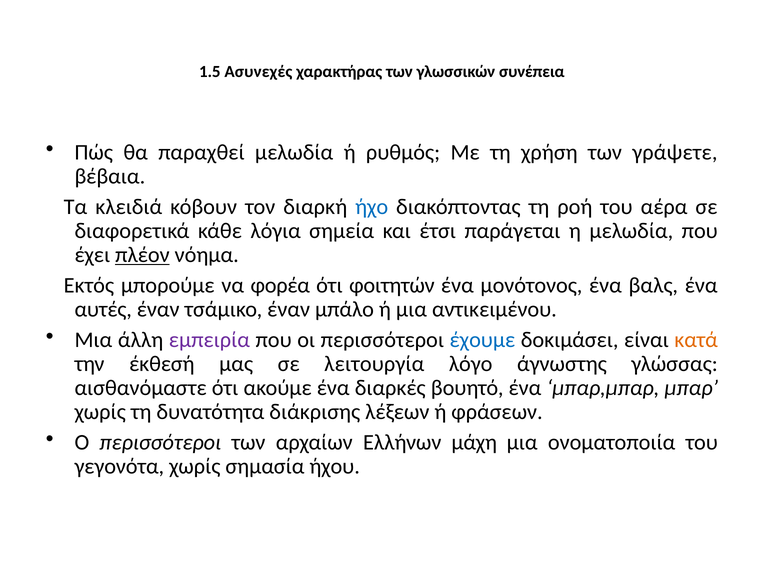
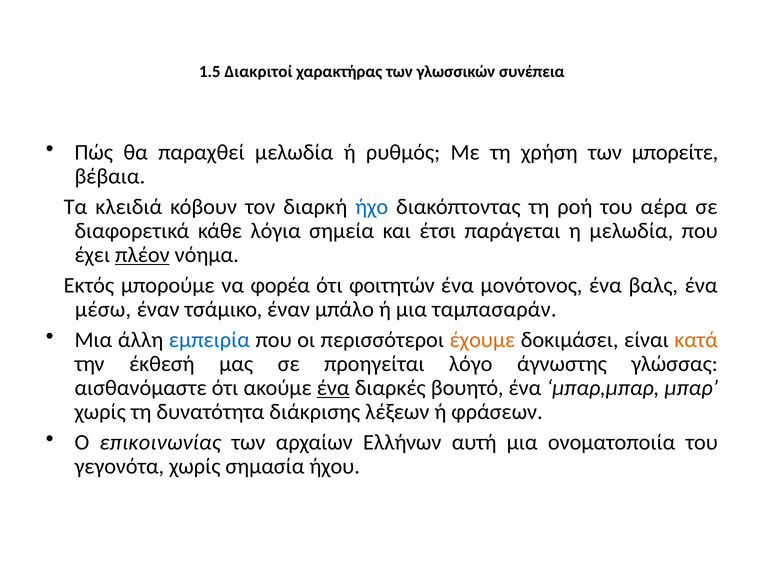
Ασυνεχές: Ασυνεχές -> Διακριτοί (258, 72)
γράψετε: γράψετε -> μπορείτε (675, 152)
αυτές: αυτές -> μέσω (103, 309)
αντικειμένου: αντικειμένου -> ταμπασαράν (494, 309)
εμπειρία colour: purple -> blue (209, 340)
έχουμε colour: blue -> orange (482, 340)
λειτουργία: λειτουργία -> προηγείται (374, 364)
ένα underline: none -> present (333, 388)
Ο περισσότεροι: περισσότεροι -> επικοινωνίας (160, 442)
μάχη: μάχη -> αυτή (474, 442)
